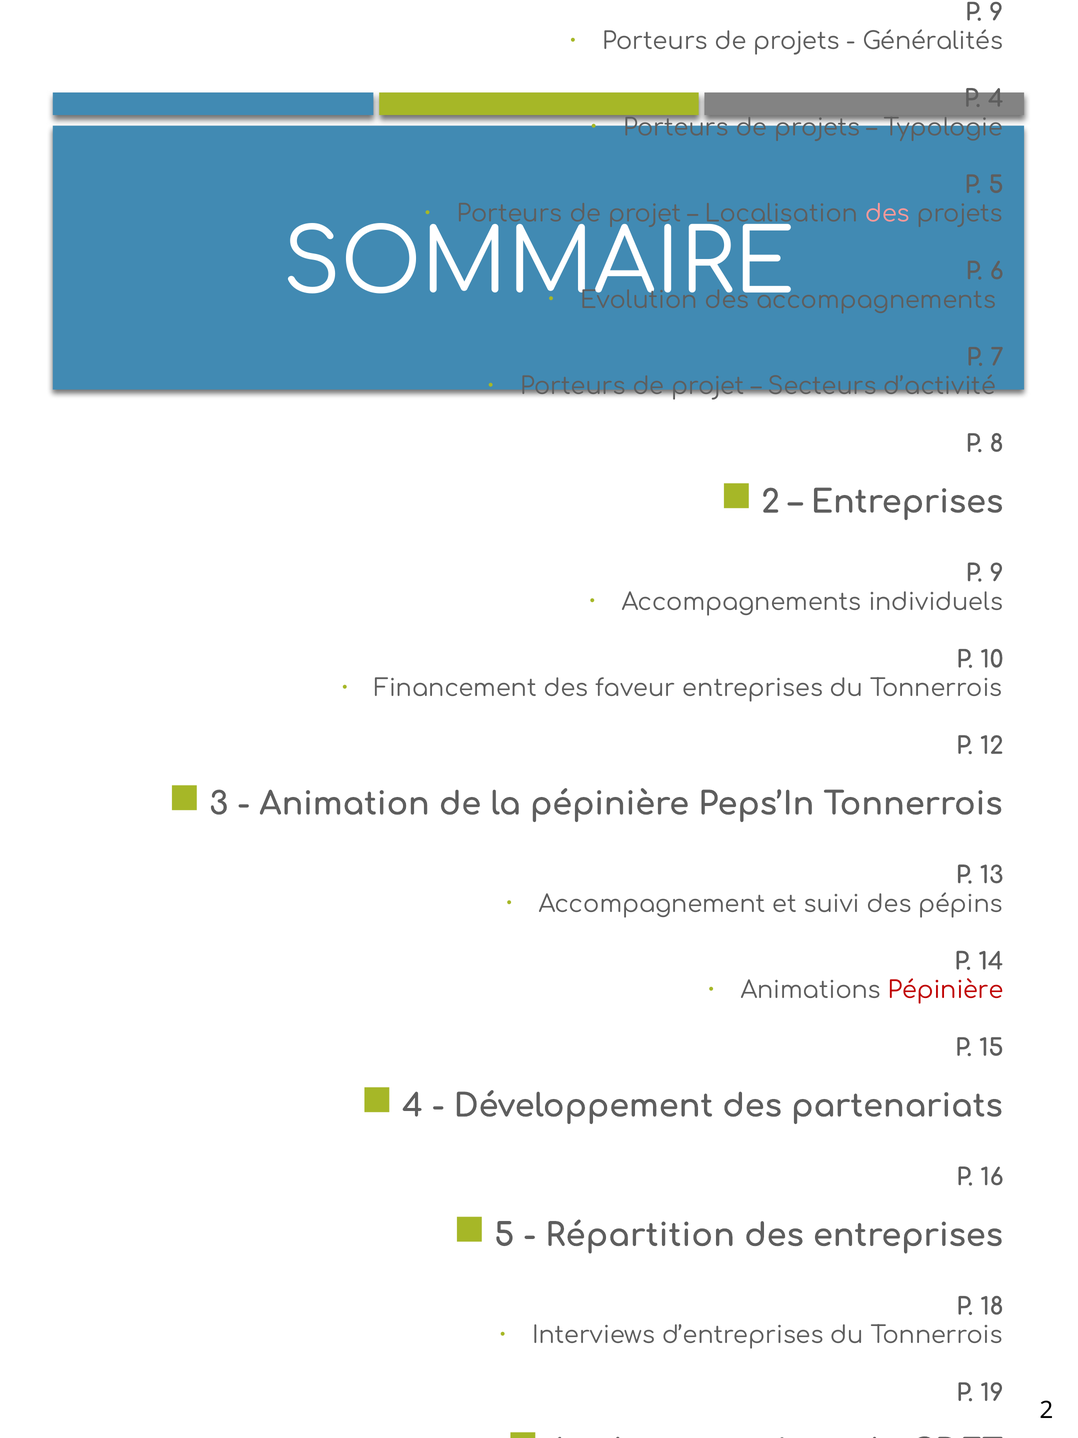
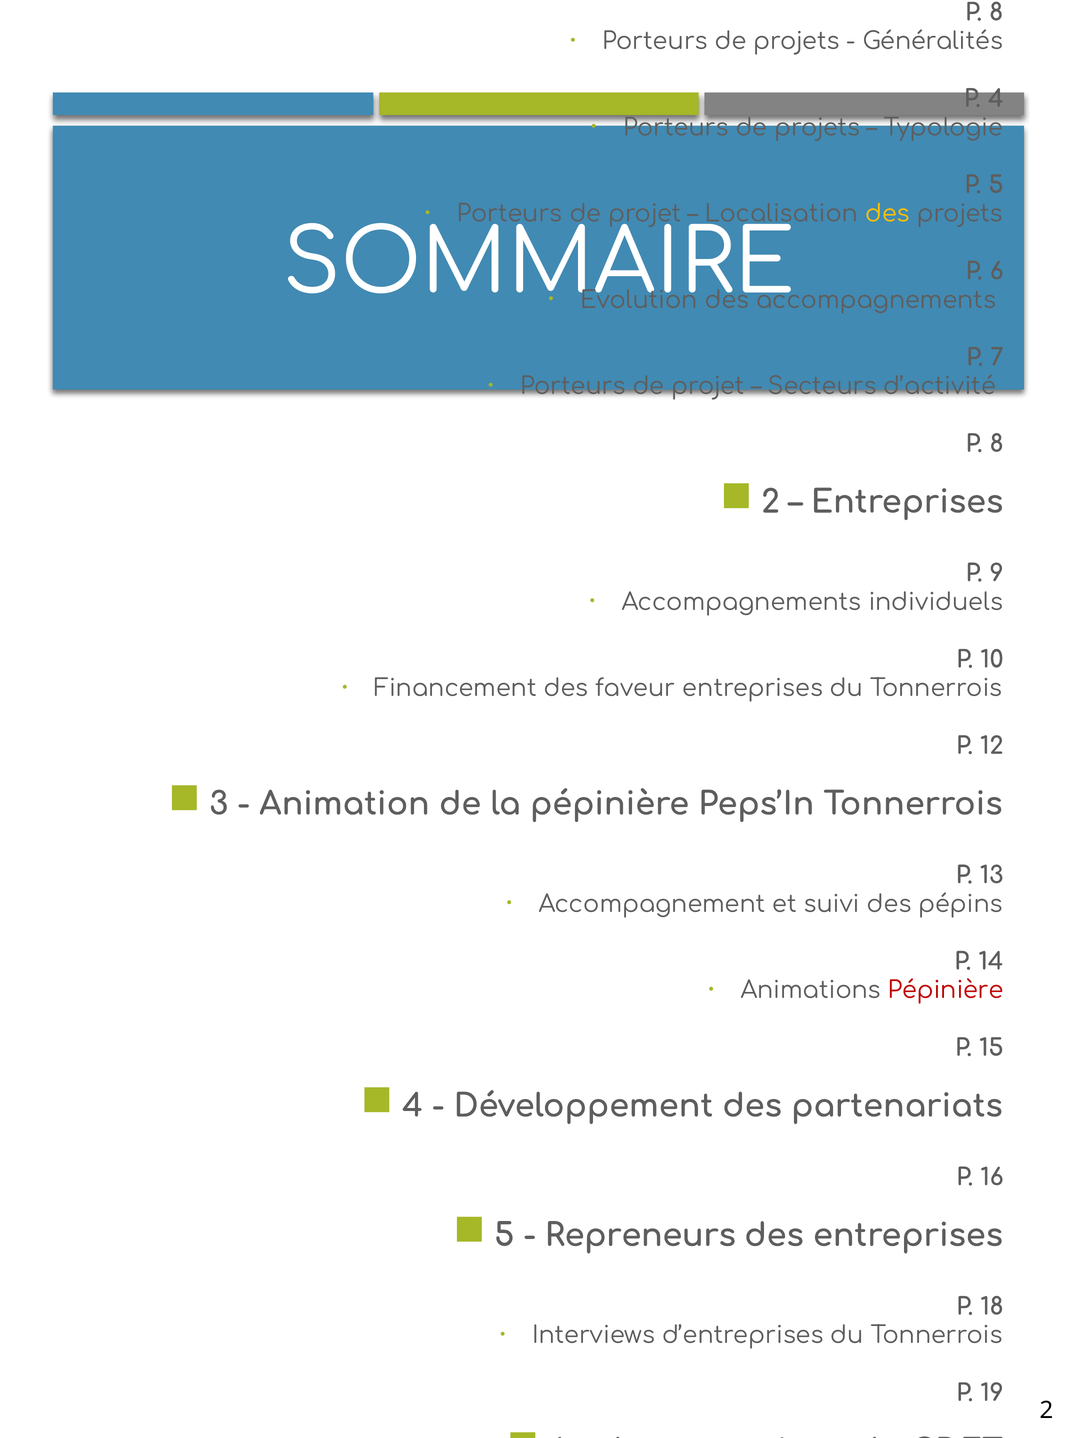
9: 9 -> 8 (996, 13)
des colour: pink -> yellow (887, 214)
Répartition: Répartition -> Repreneurs (640, 1235)
